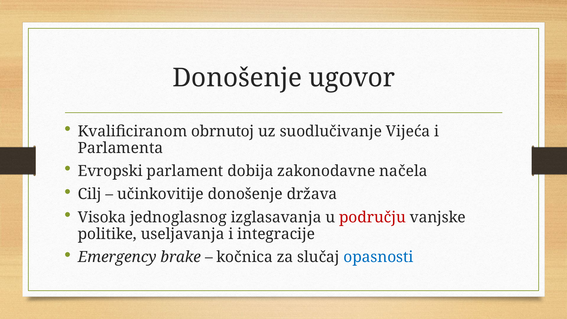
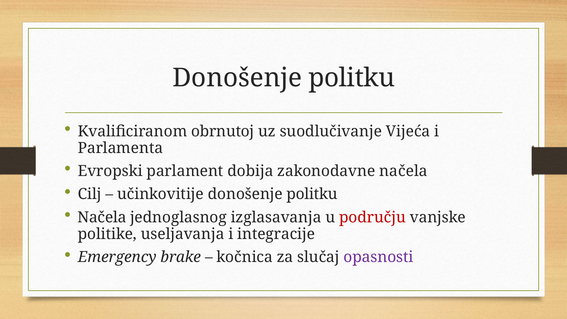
ugovor: ugovor -> politku (352, 78)
učinkovitije donošenje država: država -> politku (312, 194)
Visoka: Visoka -> Načela (102, 217)
opasnosti colour: blue -> purple (379, 257)
